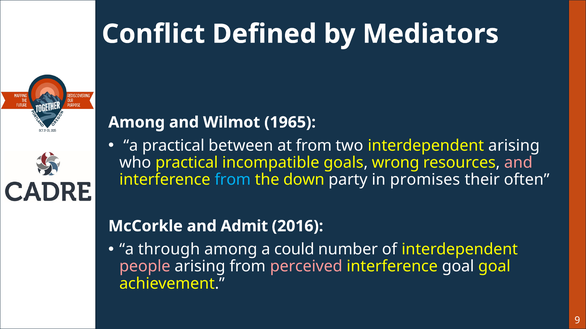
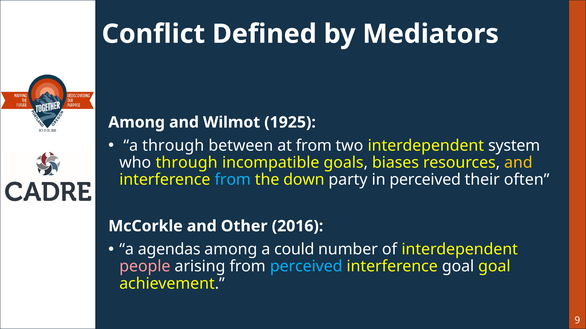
1965: 1965 -> 1925 (290, 123)
a practical: practical -> through (173, 146)
interdependent arising: arising -> system (514, 146)
who practical: practical -> through (187, 163)
wrong: wrong -> biases (395, 163)
and colour: pink -> yellow (518, 163)
in promises: promises -> perceived (425, 180)
Admit: Admit -> Other (244, 227)
through: through -> agendas (169, 250)
perceived colour: pink -> light blue (306, 267)
